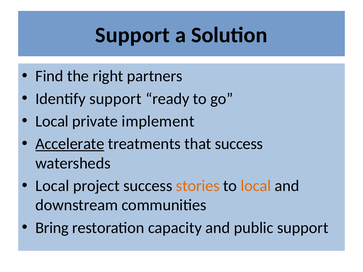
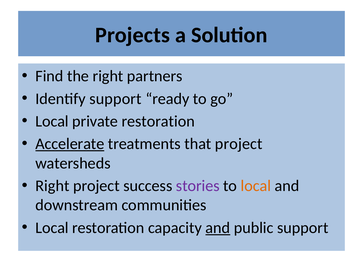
Support: Support -> Projects (133, 35)
private implement: implement -> restoration (158, 121)
that success: success -> project (239, 144)
Local: Local -> Right (52, 186)
stories colour: orange -> purple (198, 186)
Bring: Bring -> Local (52, 228)
and underline: none -> present (218, 228)
